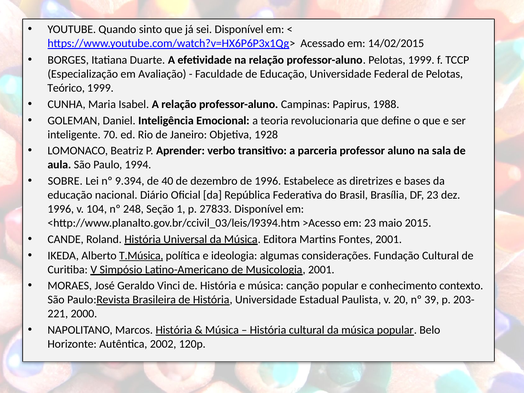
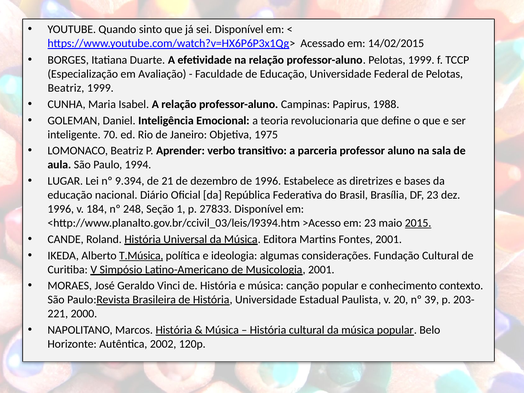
Teórico: Teórico -> Beatriz (66, 88)
1928: 1928 -> 1975 (266, 135)
SOBRE: SOBRE -> LUGAR (65, 181)
40: 40 -> 21 (167, 181)
104: 104 -> 184 (97, 209)
2015 underline: none -> present (418, 223)
